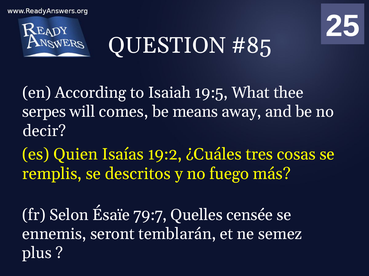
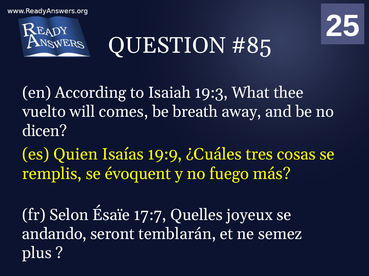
19:5: 19:5 -> 19:3 (211, 93)
serpes: serpes -> vuelto (44, 112)
means: means -> breath (195, 112)
decir: decir -> dicen (44, 131)
19:2: 19:2 -> 19:9 (165, 155)
descritos: descritos -> évoquent (138, 174)
79:7: 79:7 -> 17:7 (150, 215)
censée: censée -> joyeux (250, 215)
ennemis: ennemis -> andando (54, 234)
